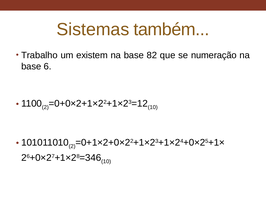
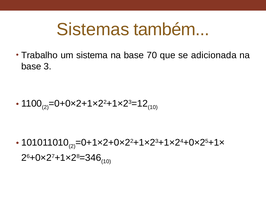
existem: existem -> sistema (92, 55)
82: 82 -> 70 (152, 55)
numeração: numeração -> adicionada (214, 55)
6: 6 -> 3 (48, 67)
